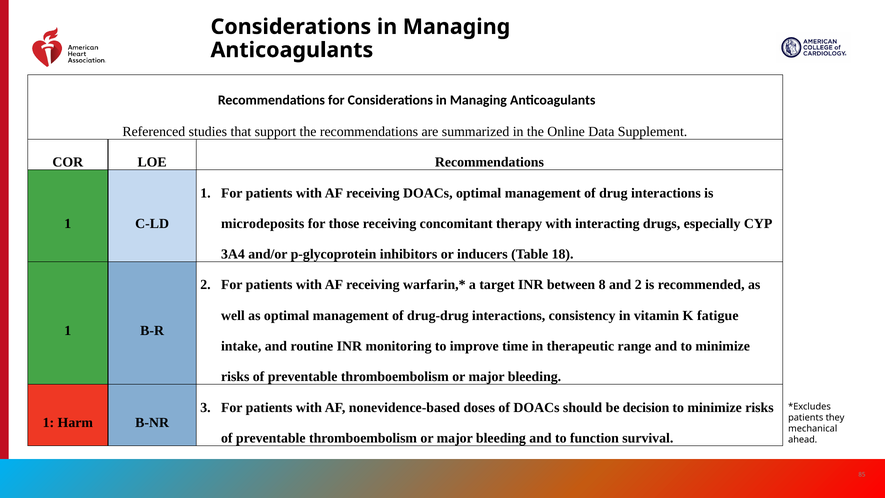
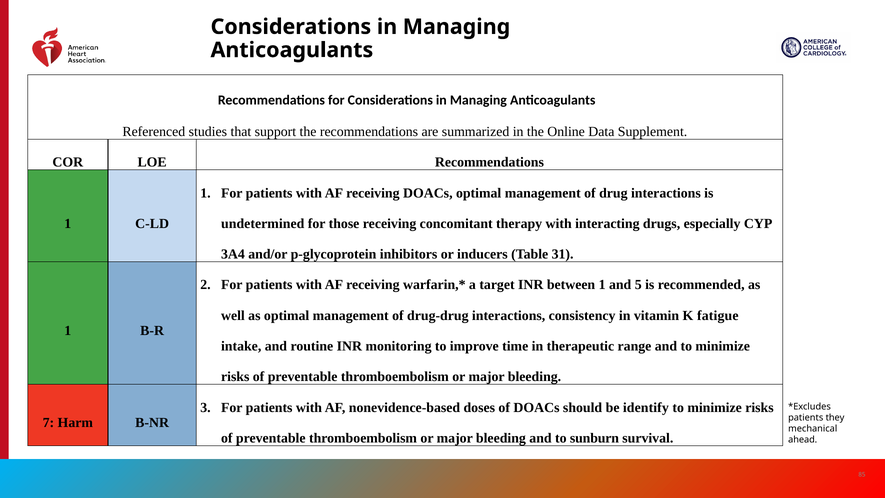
microdeposits: microdeposits -> undetermined (263, 224)
18: 18 -> 31 (563, 254)
between 8: 8 -> 1 (602, 285)
and 2: 2 -> 5 (638, 285)
decision: decision -> identify (646, 407)
1: 1 -> 7 (48, 423)
function: function -> sunburn (594, 438)
